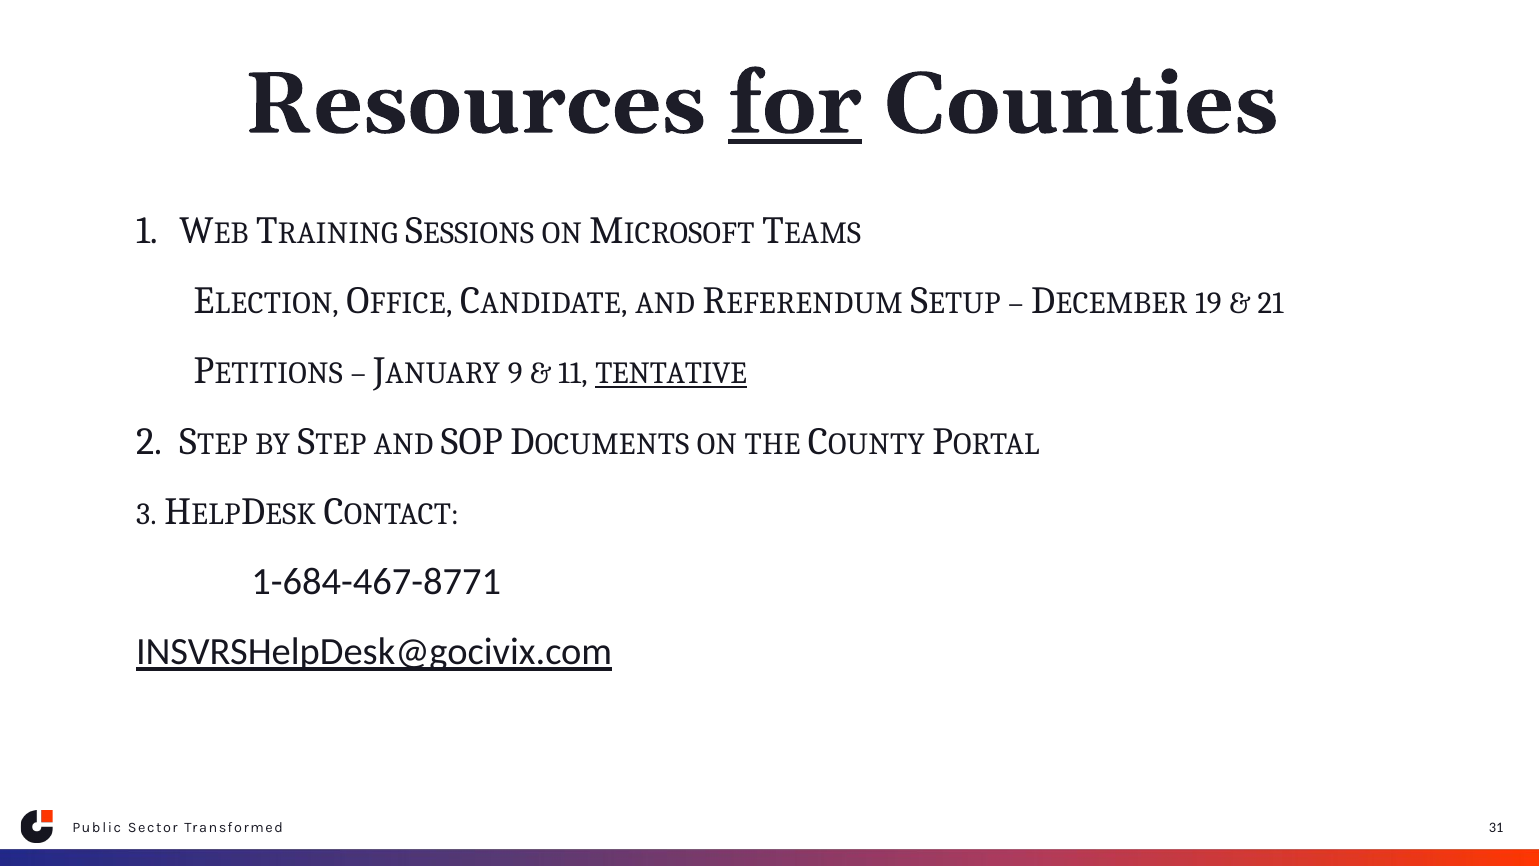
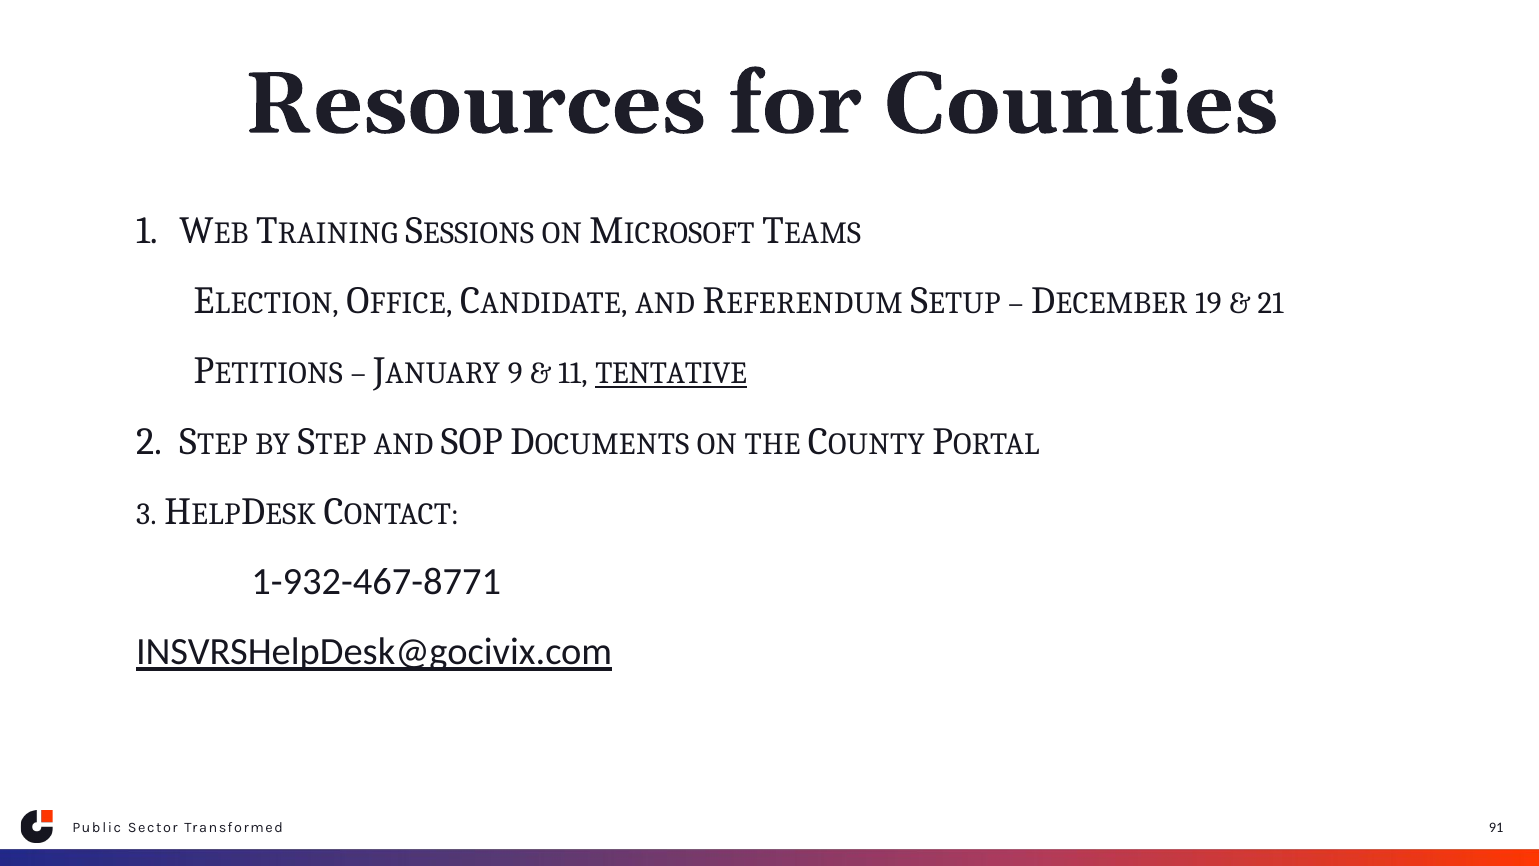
for underline: present -> none (795, 104)
1-684-467-8771: 1-684-467-8771 -> 1-932-467-8771 (376, 582)
31: 31 -> 91 (1496, 828)
